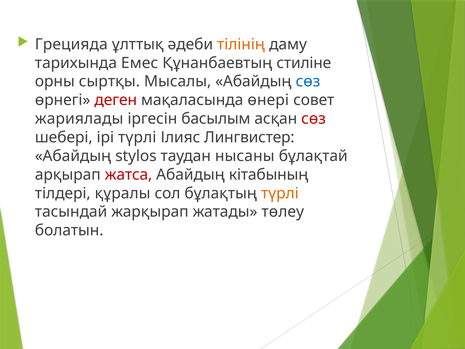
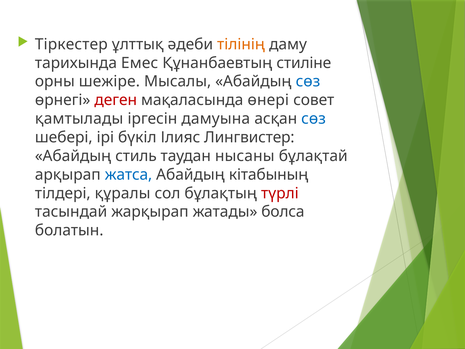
Грецияда: Грецияда -> Тіркестер (71, 44)
сыртқы: сыртқы -> шежіре (109, 81)
жариялады: жариялады -> қамтылады (79, 119)
басылым: басылым -> дамуына (216, 119)
сөз colour: red -> blue (314, 119)
ірі түрлі: түрлі -> бүкіл (137, 137)
stylos: stylos -> стиль (136, 156)
жатса colour: red -> blue (129, 174)
түрлі colour: orange -> red (280, 193)
төлеу: төлеу -> болса (283, 212)
